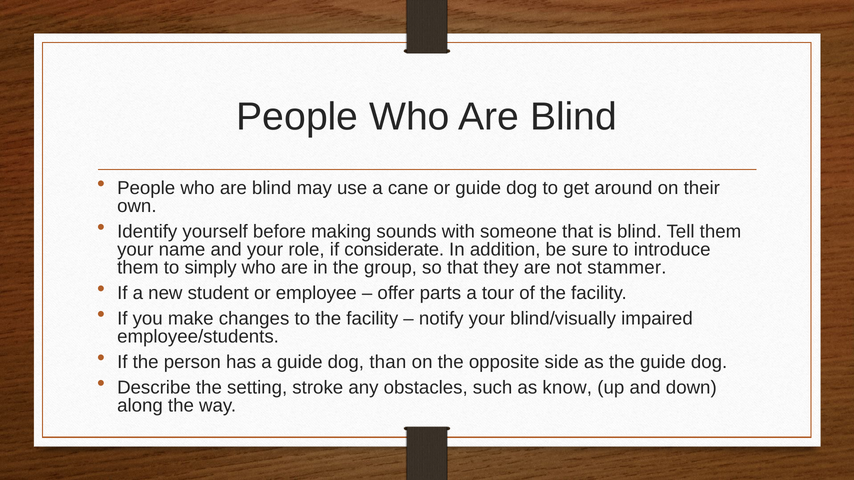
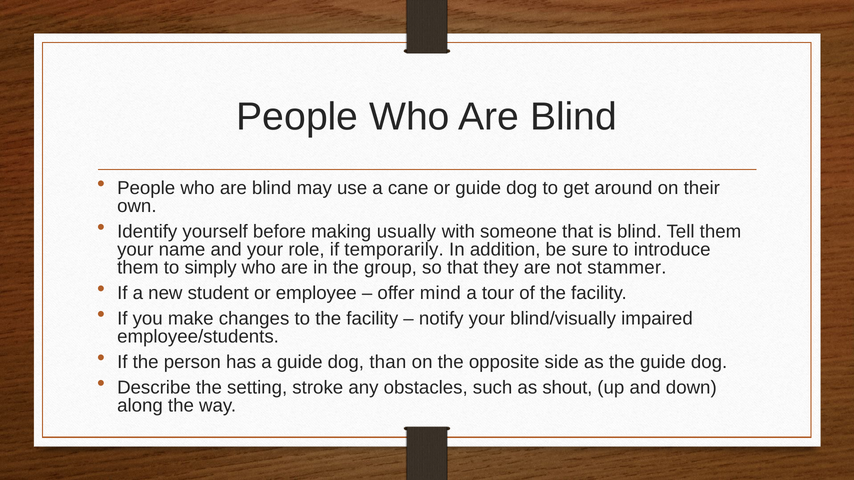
sounds: sounds -> usually (406, 232)
considerate: considerate -> temporarily (394, 250)
parts: parts -> mind (440, 293)
know: know -> shout (567, 388)
